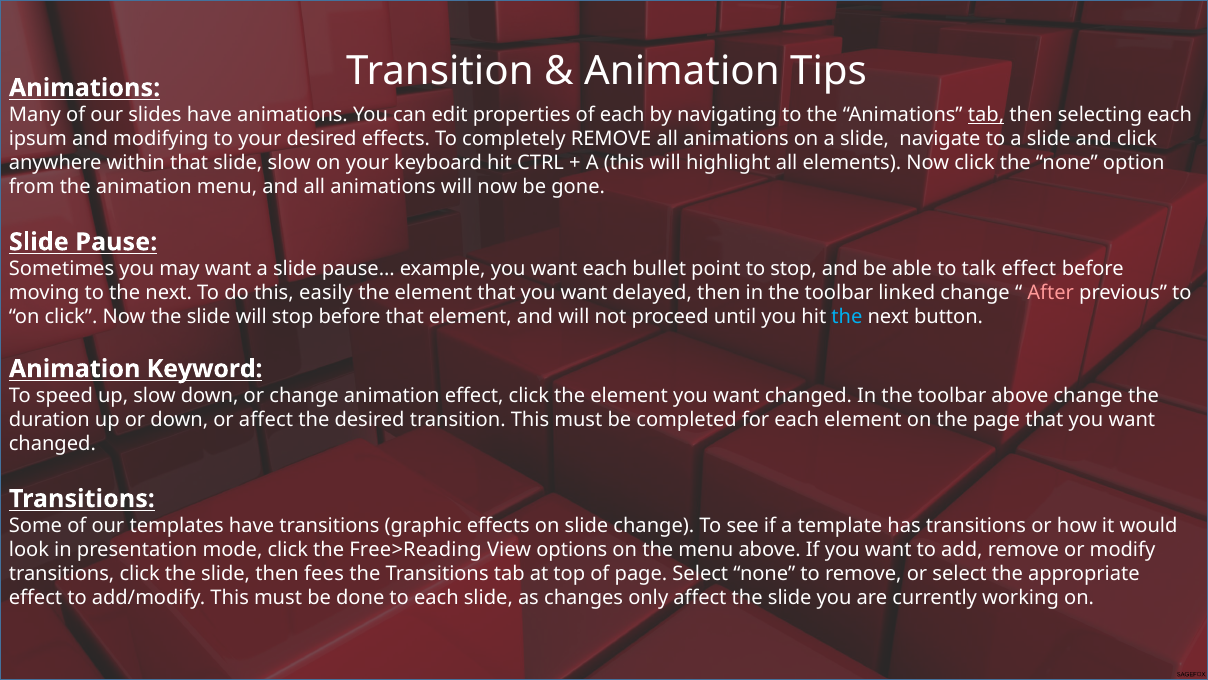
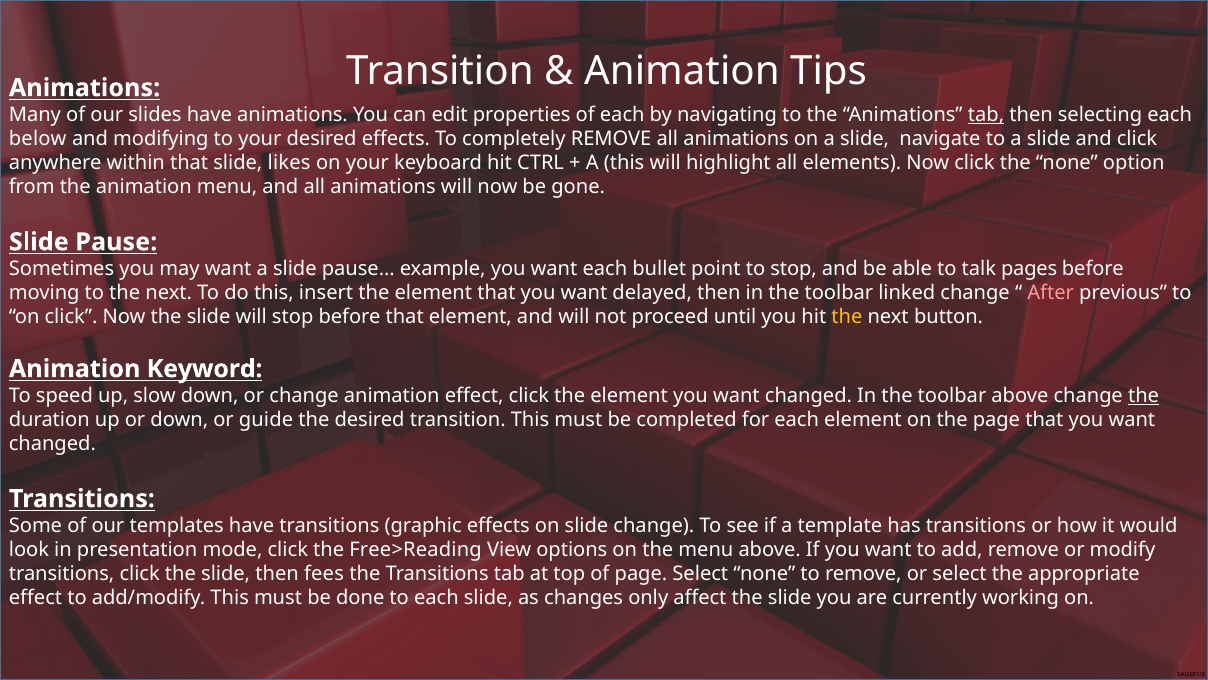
ipsum: ipsum -> below (38, 139)
slide slow: slow -> likes (289, 163)
talk effect: effect -> pages (1029, 269)
easily: easily -> insert (326, 293)
the colour: light blue -> yellow (847, 317)
the underline: none -> present (1144, 395)
or affect: affect -> guide (266, 420)
